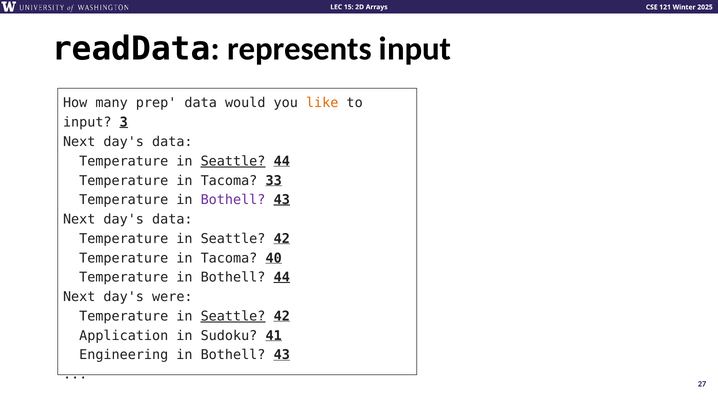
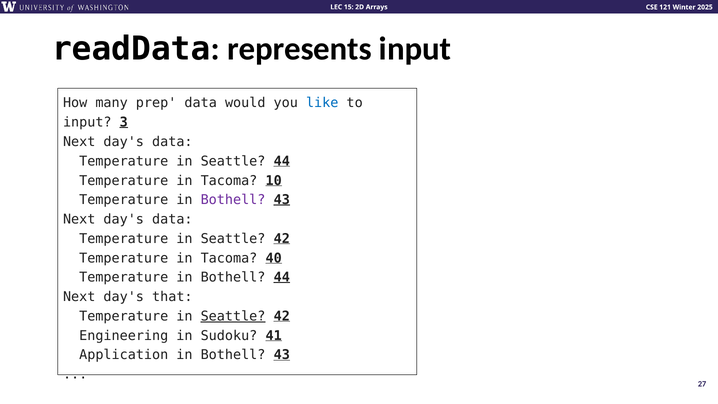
like colour: orange -> blue (322, 103)
Seattle underline: present -> none (233, 161)
33: 33 -> 10 (274, 181)
were: were -> that (172, 297)
Application: Application -> Engineering (124, 336)
Engineering: Engineering -> Application (124, 355)
